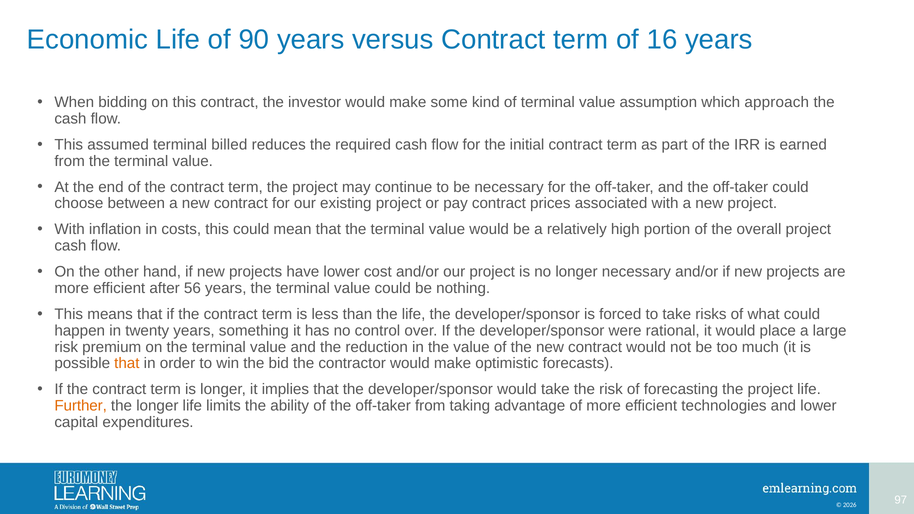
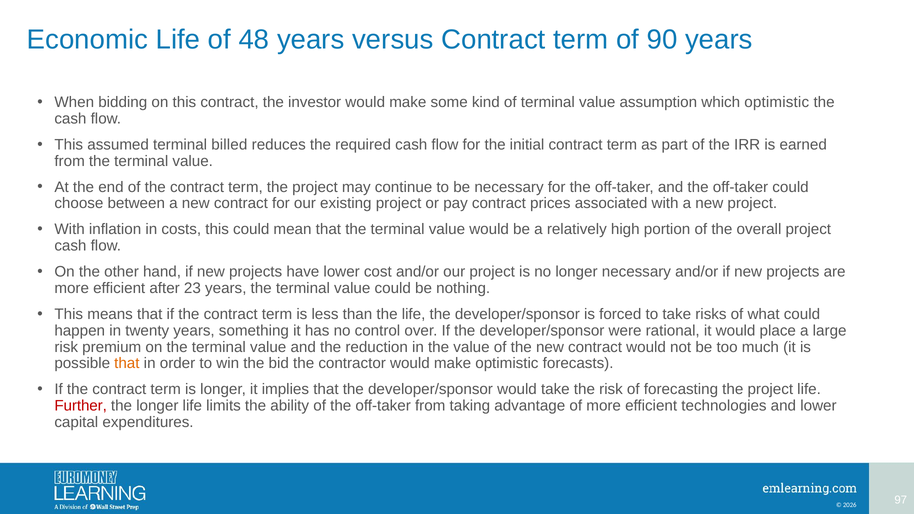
90: 90 -> 48 (254, 40)
16: 16 -> 90 (662, 40)
which approach: approach -> optimistic (777, 102)
56: 56 -> 23 (192, 288)
Further colour: orange -> red (81, 406)
